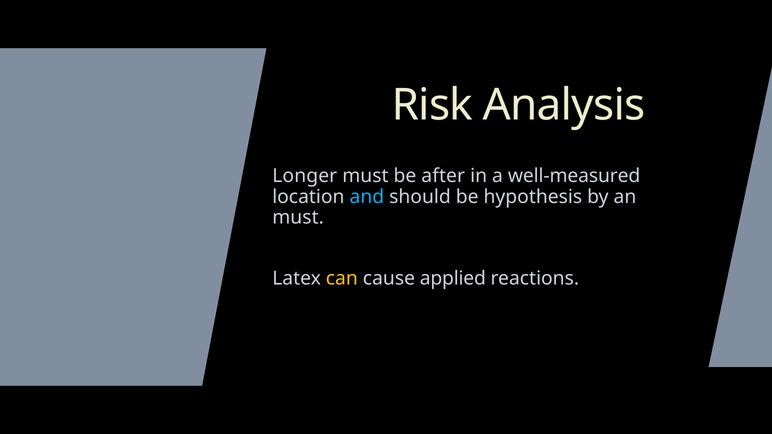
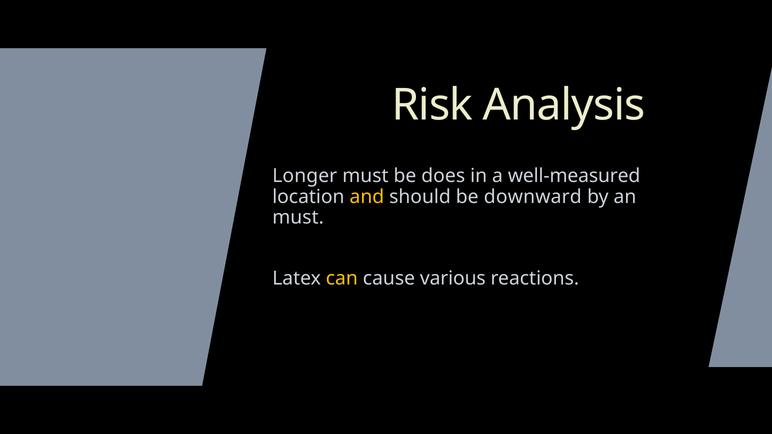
after: after -> does (443, 176)
and colour: light blue -> yellow (367, 197)
hypothesis: hypothesis -> downward (533, 197)
applied: applied -> various (453, 279)
